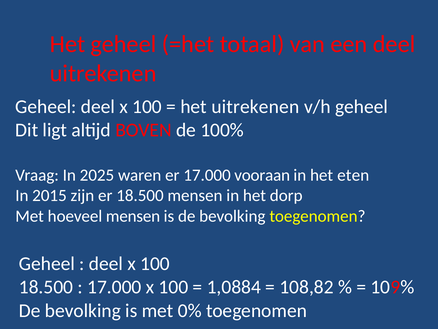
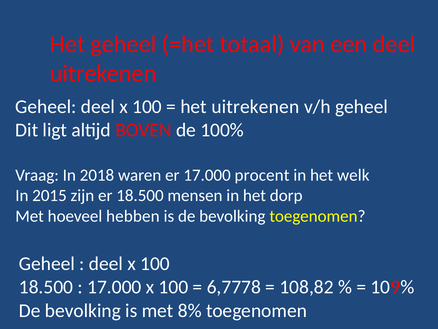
2025: 2025 -> 2018 (97, 175)
vooraan: vooraan -> procent (262, 175)
eten: eten -> welk (353, 175)
hoeveel mensen: mensen -> hebben (133, 216)
1,0884: 1,0884 -> 6,7778 (234, 287)
0%: 0% -> 8% (190, 310)
